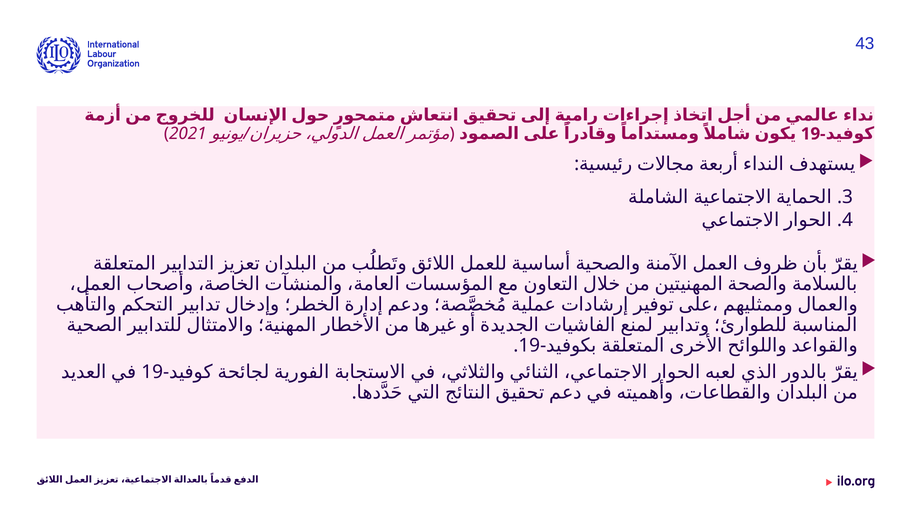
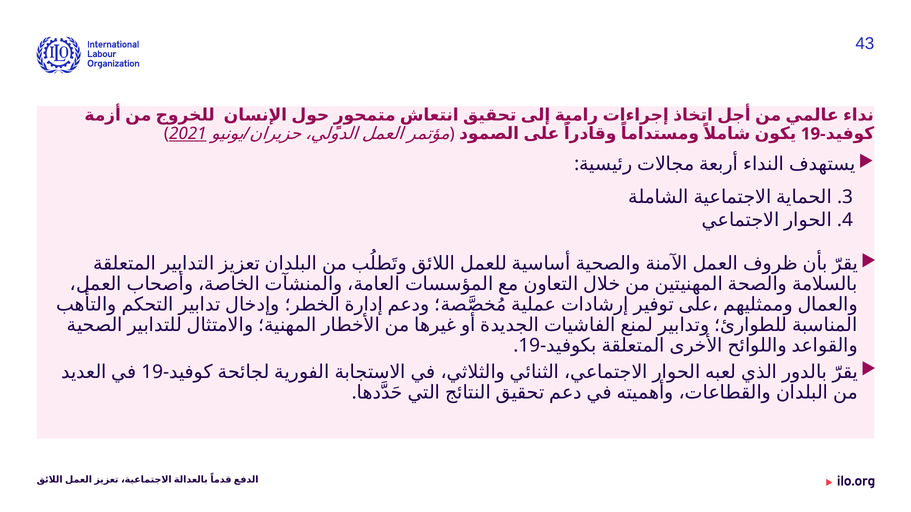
2021 underline: none -> present (188, 134)
